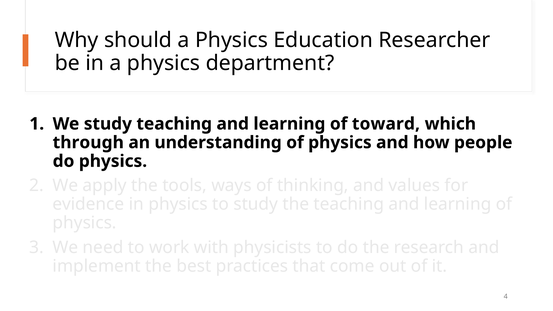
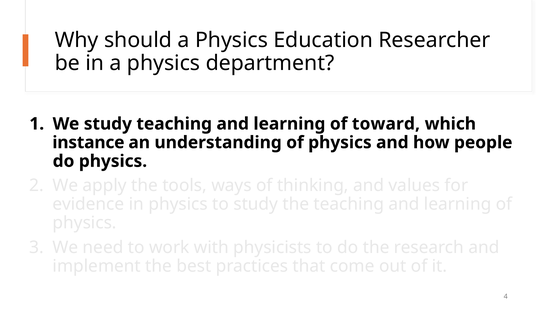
through: through -> instance (88, 143)
